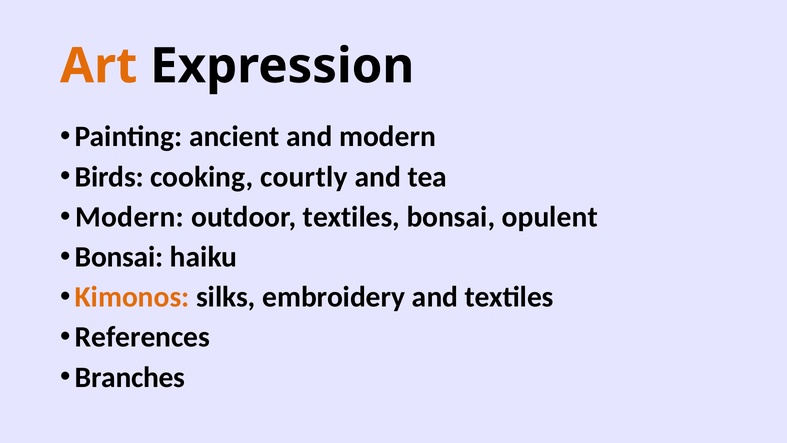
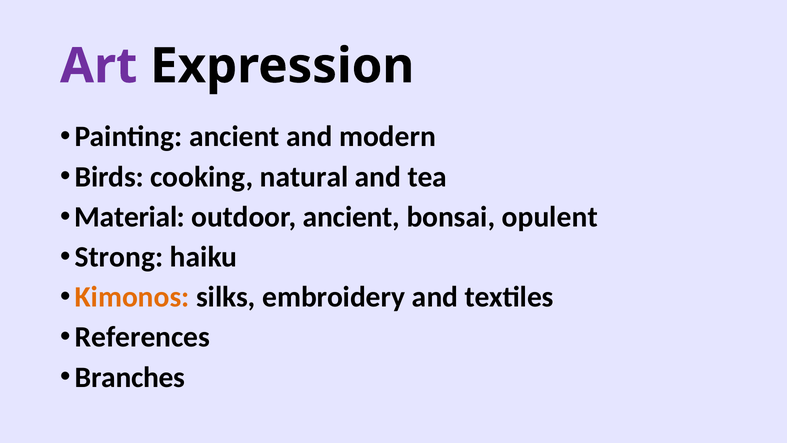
Art colour: orange -> purple (99, 66)
courtly: courtly -> natural (304, 177)
Modern: Modern -> Material (130, 217)
outdoor textiles: textiles -> ancient (351, 217)
Bonsai: Bonsai -> Strong (119, 257)
